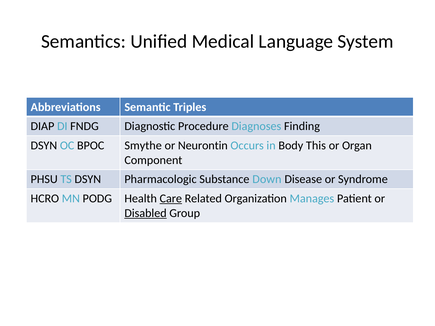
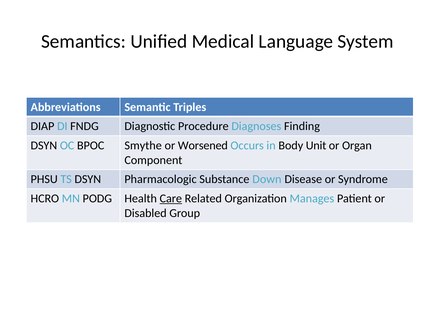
Neurontin: Neurontin -> Worsened (203, 145)
This: This -> Unit (316, 145)
Disabled underline: present -> none (146, 213)
